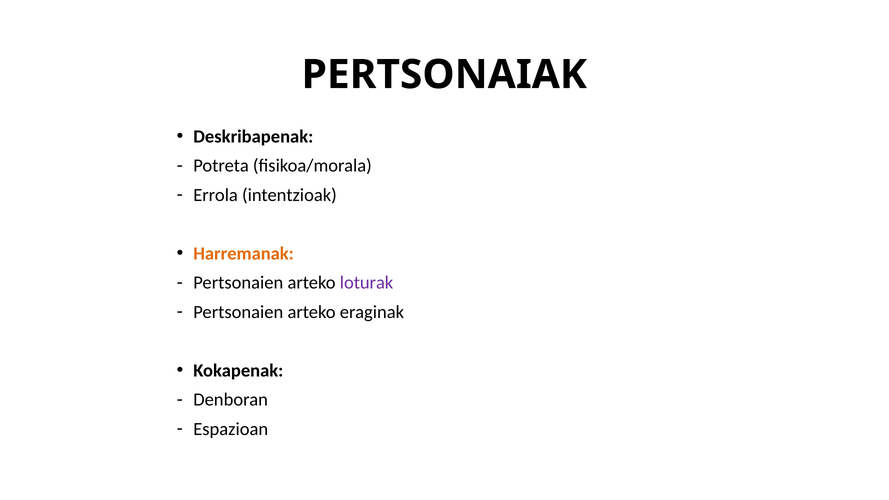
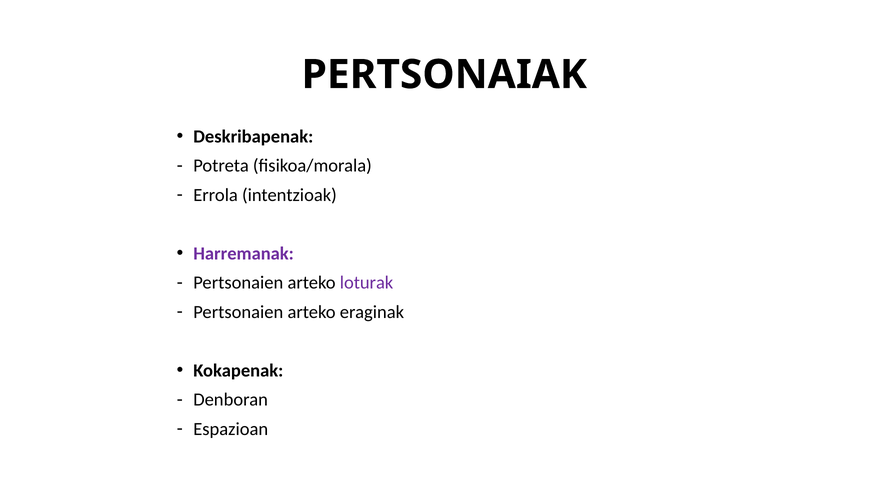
Harremanak colour: orange -> purple (244, 254)
